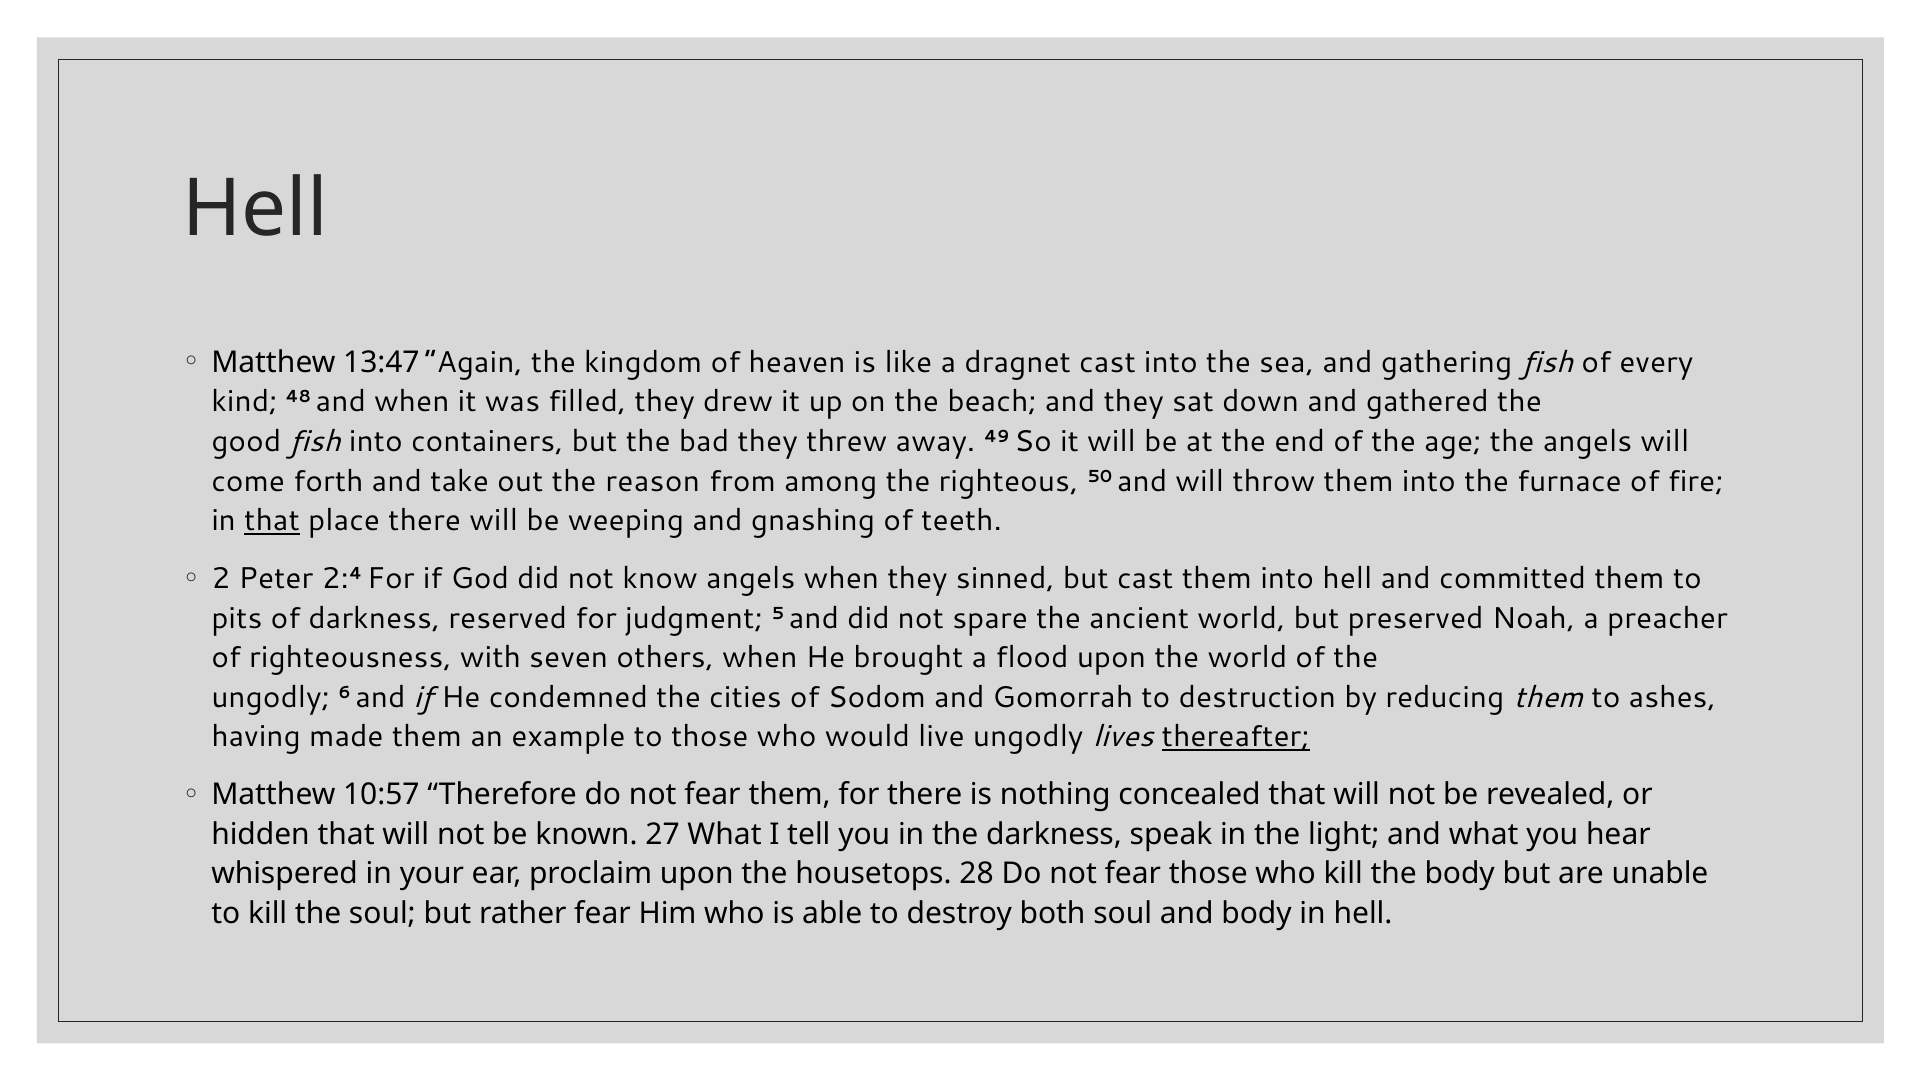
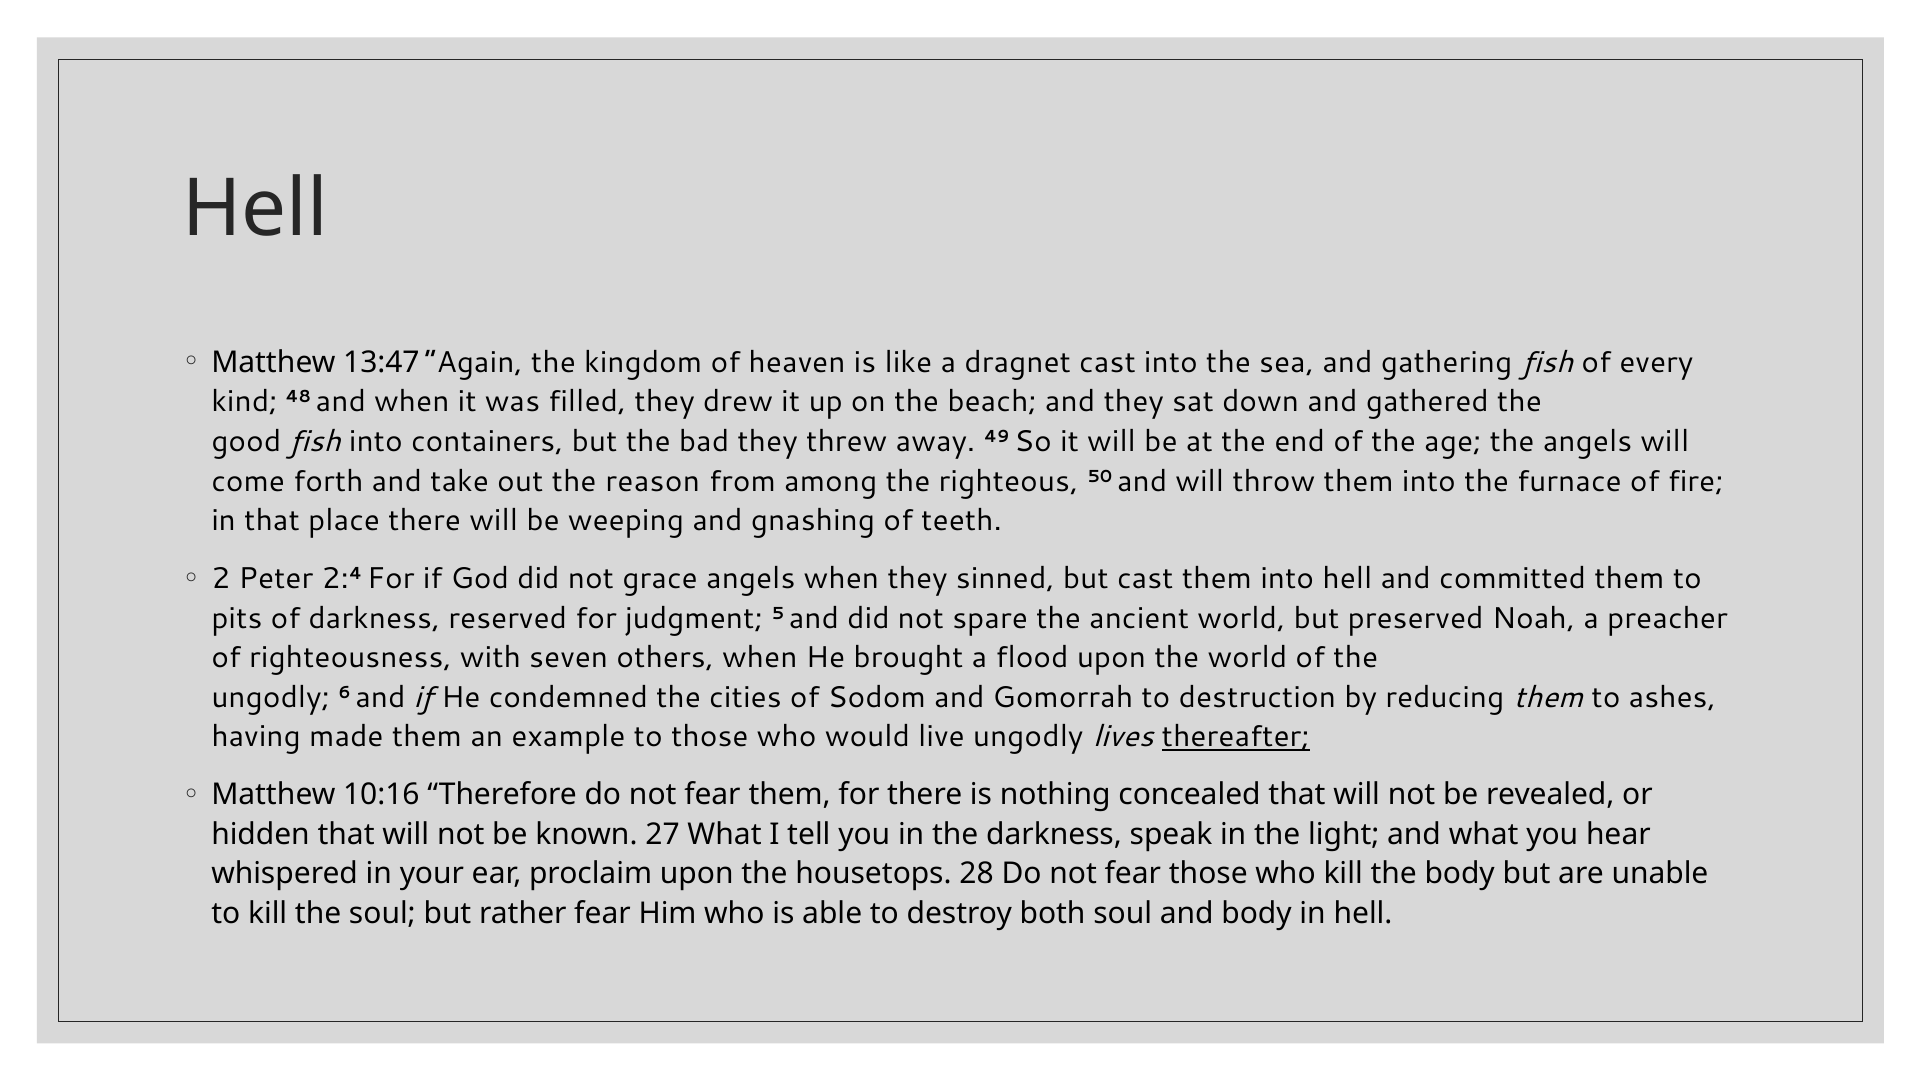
that underline: present -> none (272, 521)
know: know -> grace (660, 578)
10:57: 10:57 -> 10:16 (381, 794)
